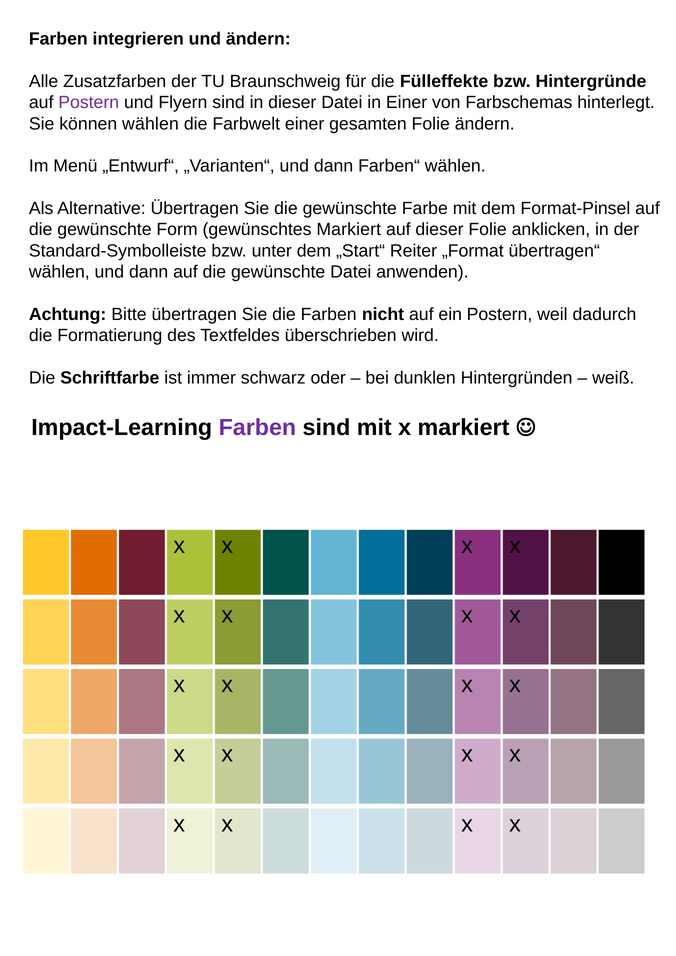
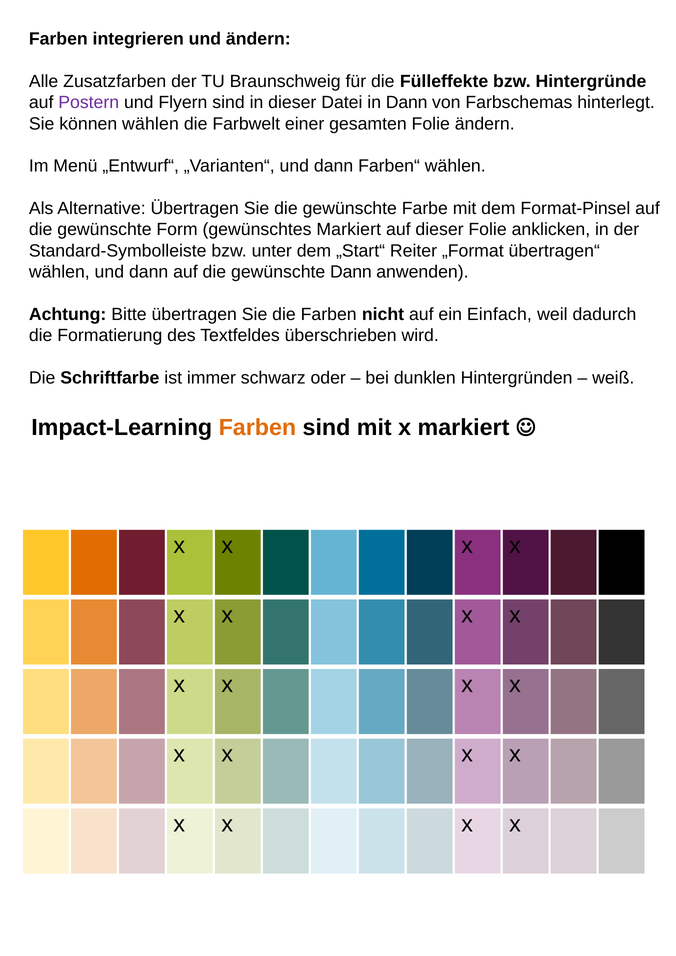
in Einer: Einer -> Dann (407, 103)
gewünschte Datei: Datei -> Dann (351, 272)
ein Postern: Postern -> Einfach (499, 315)
Farben colour: purple -> orange (257, 428)
